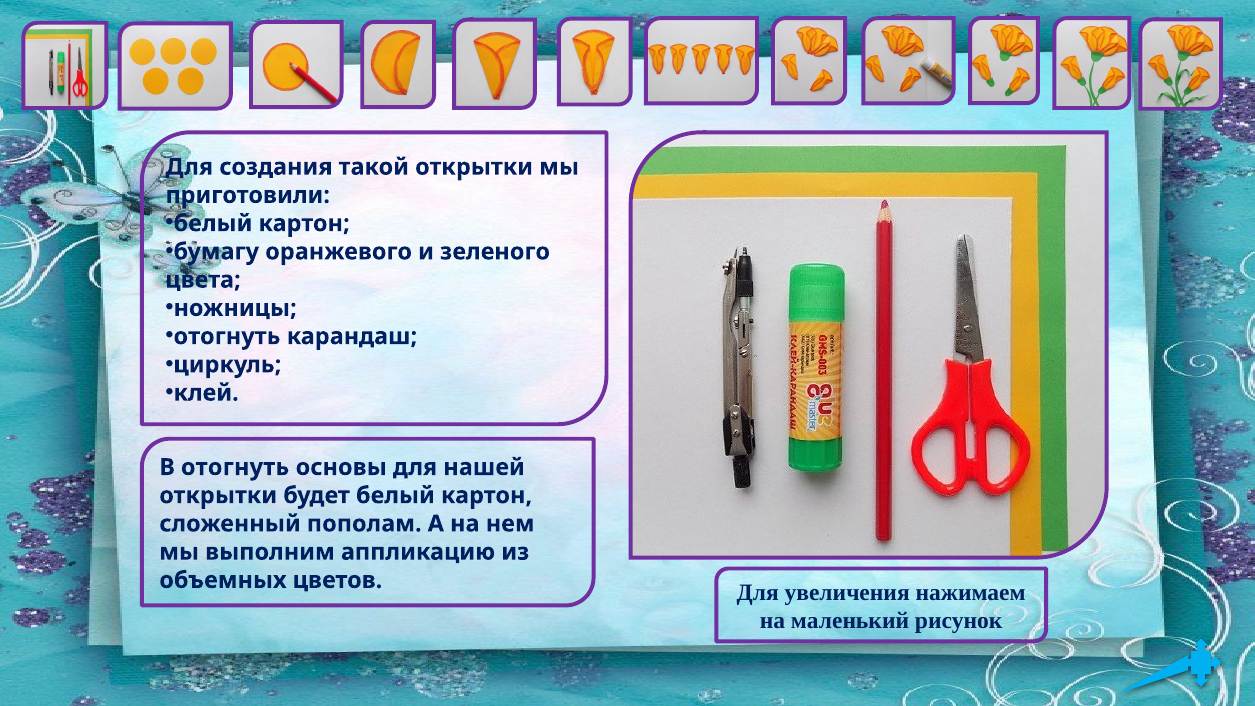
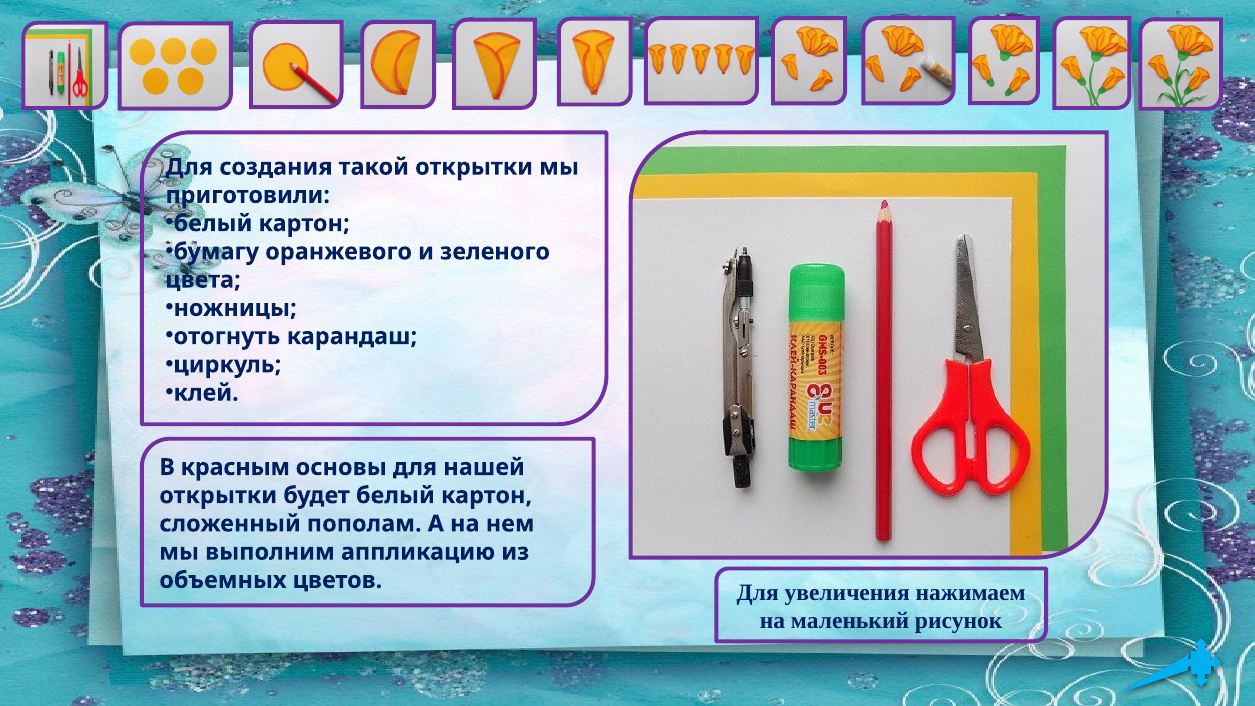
В отогнуть: отогнуть -> красным (235, 467)
